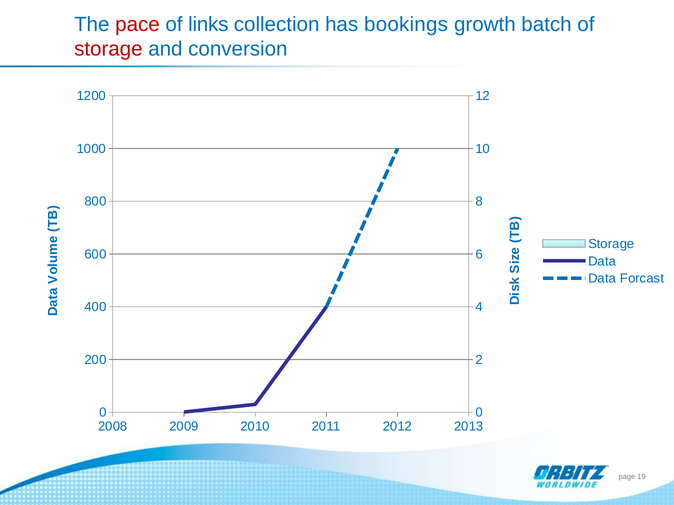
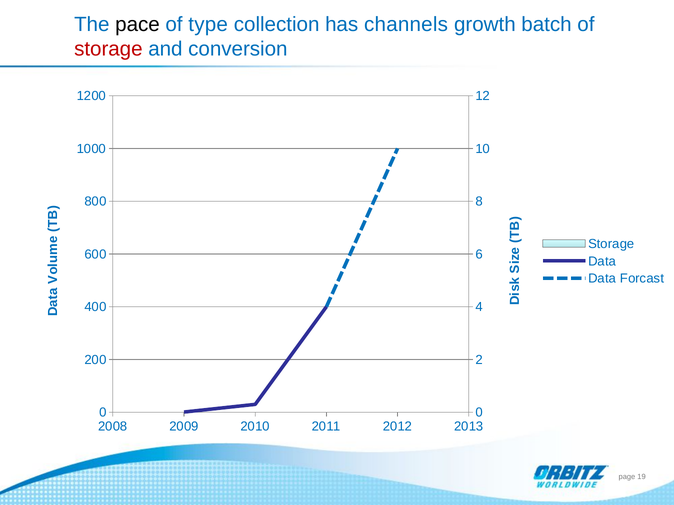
pace colour: red -> black (138, 24)
links: links -> type (208, 24)
bookings: bookings -> channels (406, 24)
